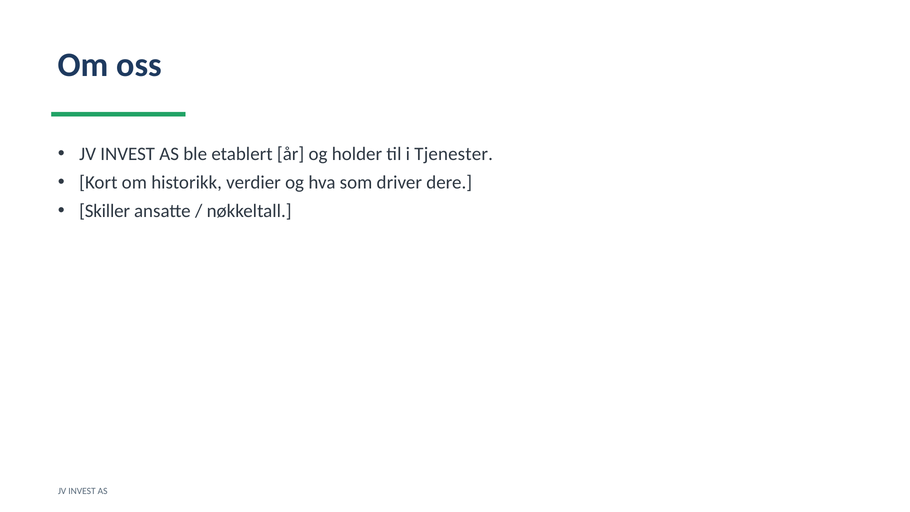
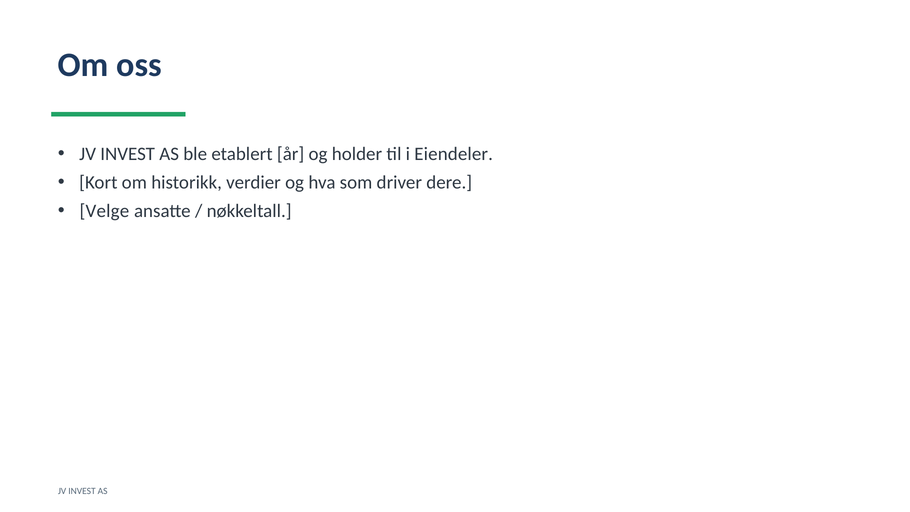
Tjenester: Tjenester -> Eiendeler (454, 154)
Skiller: Skiller -> Velge (104, 211)
